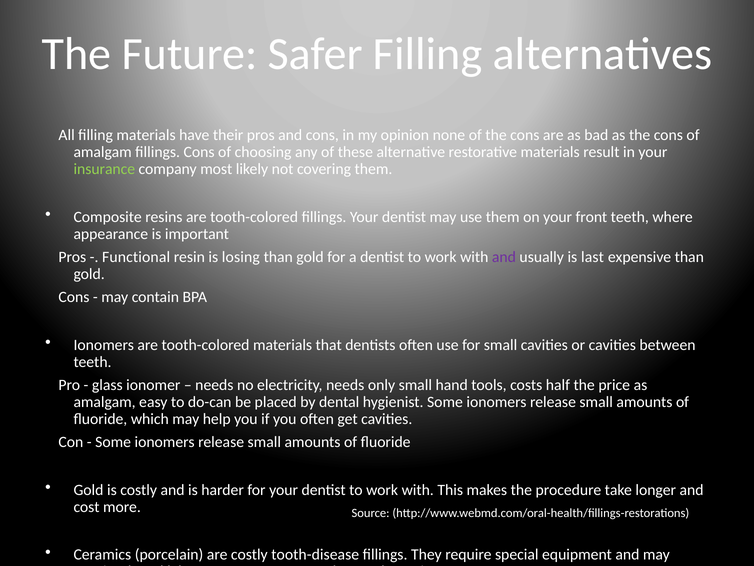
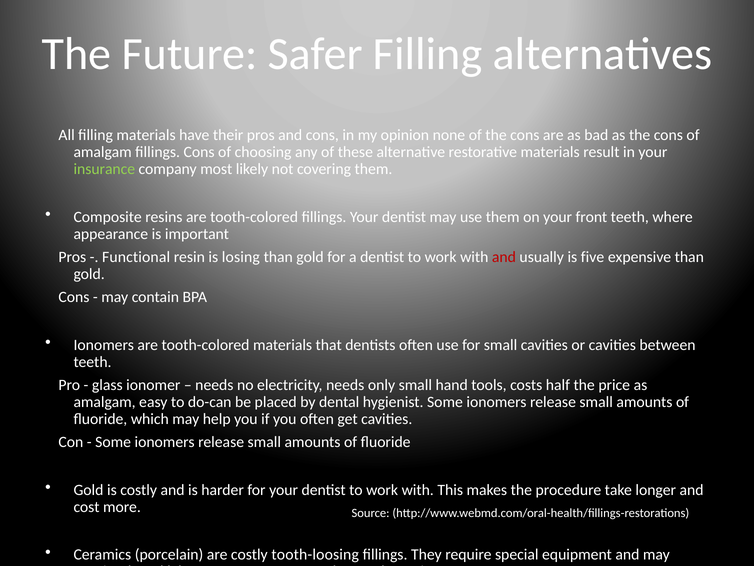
and colour: purple -> red (504, 257)
last: last -> five (593, 257)
tooth-disease: tooth-disease -> tooth-loosing (315, 554)
